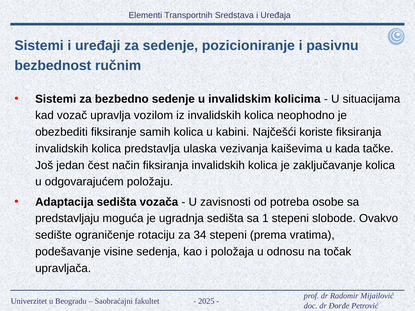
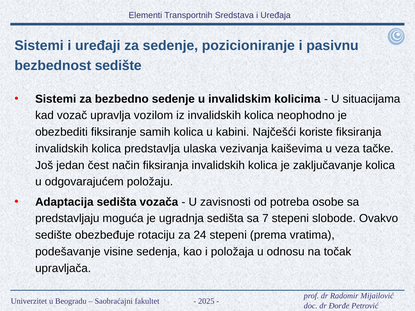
bezbednost ručnim: ručnim -> sedište (118, 66)
kada: kada -> veza (347, 149)
1: 1 -> 7 (265, 219)
ograničenje: ograničenje -> obezbeđuje (105, 235)
34: 34 -> 24 (200, 235)
